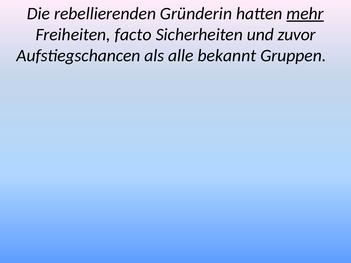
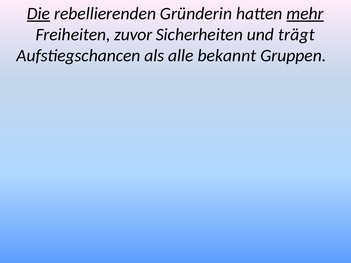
Die underline: none -> present (39, 14)
facto: facto -> zuvor (133, 35)
zuvor: zuvor -> trägt (296, 35)
